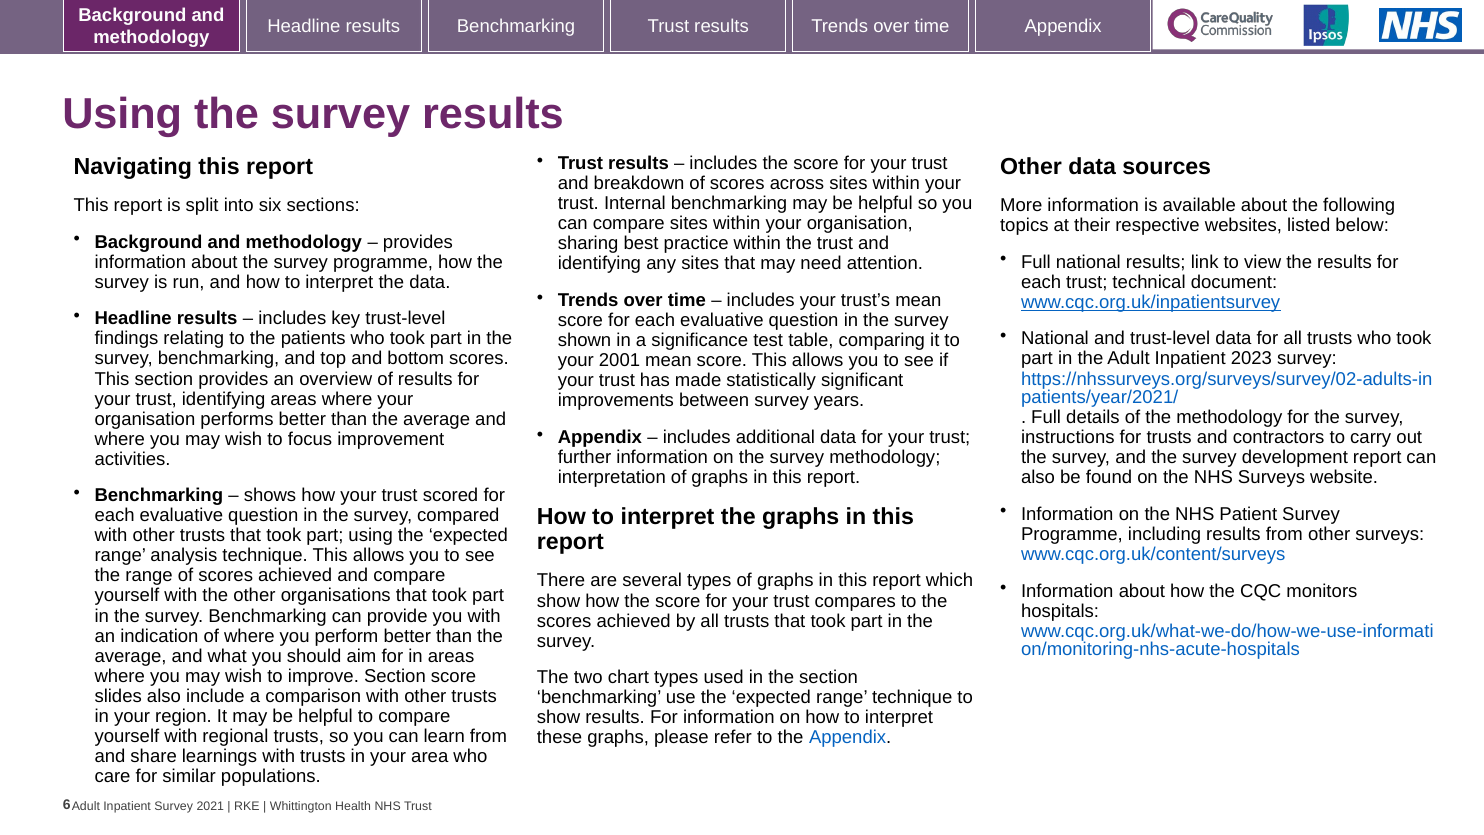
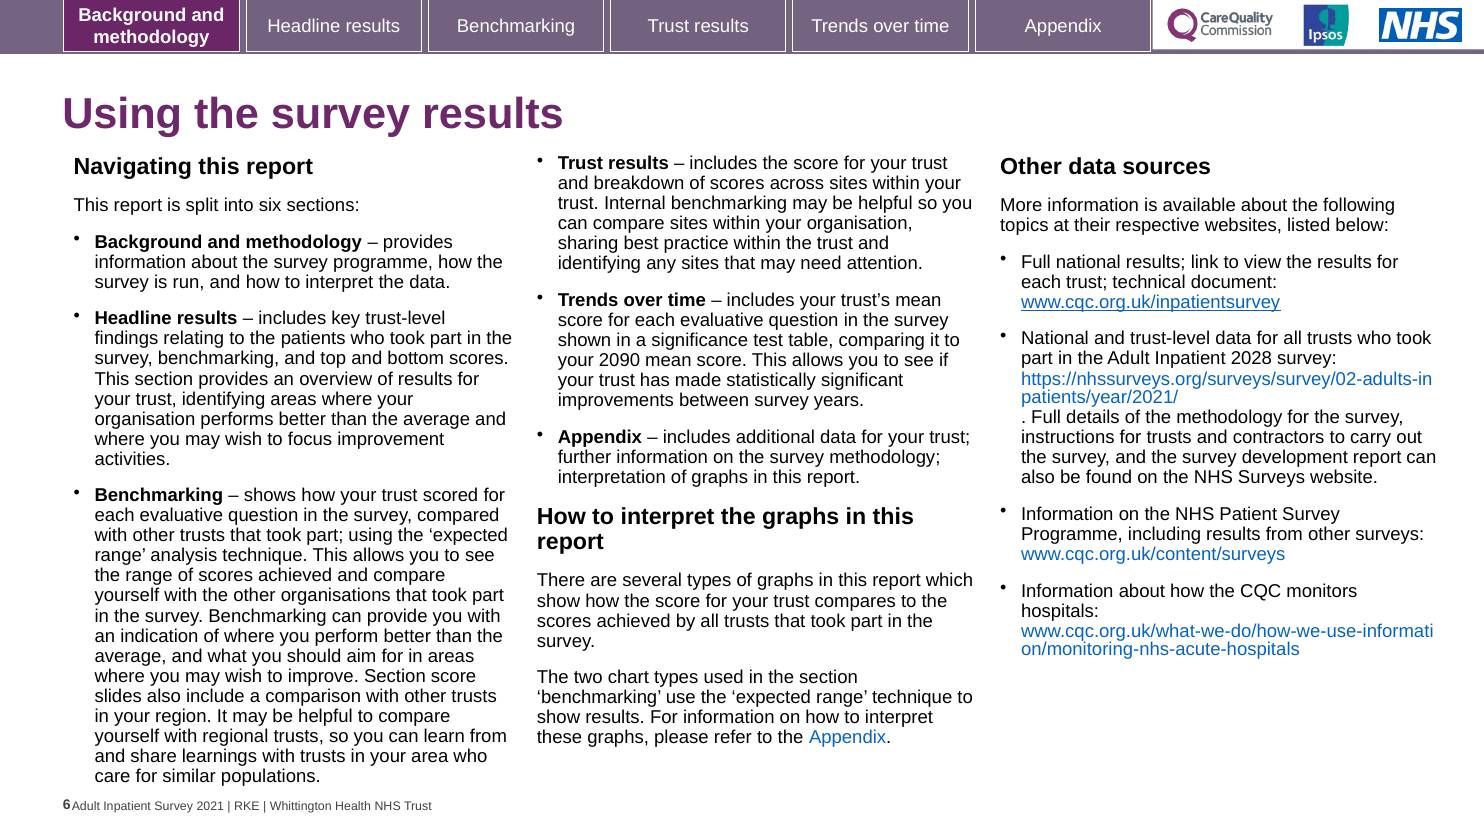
2023: 2023 -> 2028 (1251, 359)
2001: 2001 -> 2090 (620, 360)
